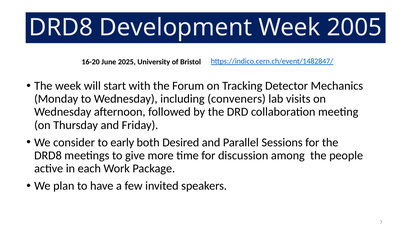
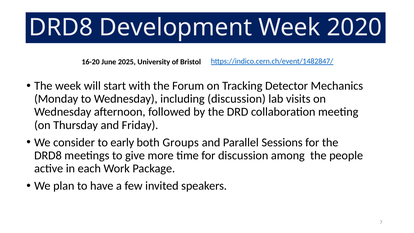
2005: 2005 -> 2020 (354, 28)
including conveners: conveners -> discussion (237, 99)
Desired: Desired -> Groups (181, 142)
